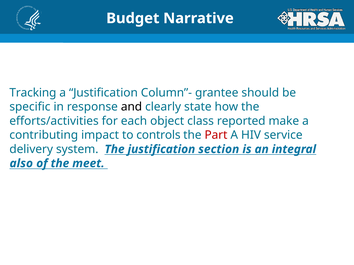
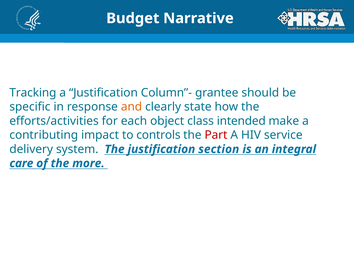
and colour: black -> orange (131, 107)
reported: reported -> intended (241, 121)
also: also -> care (21, 164)
meet: meet -> more (88, 164)
